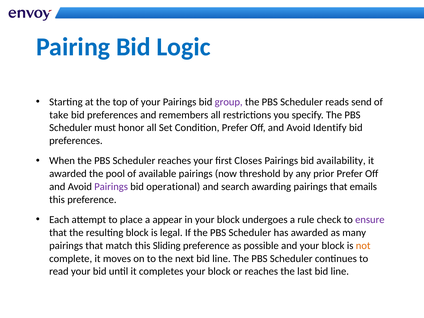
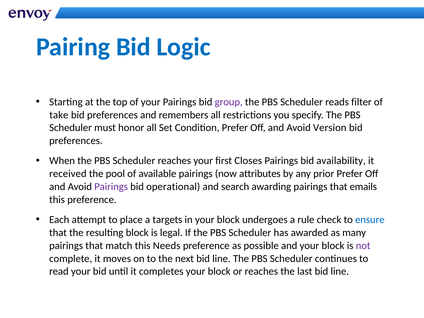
send: send -> filter (361, 102)
Identify: Identify -> Version (330, 128)
awarded: awarded -> received (68, 174)
threshold: threshold -> attributes (260, 174)
appear: appear -> targets (167, 220)
ensure colour: purple -> blue (370, 220)
Sliding: Sliding -> Needs (167, 246)
not colour: orange -> purple (363, 246)
